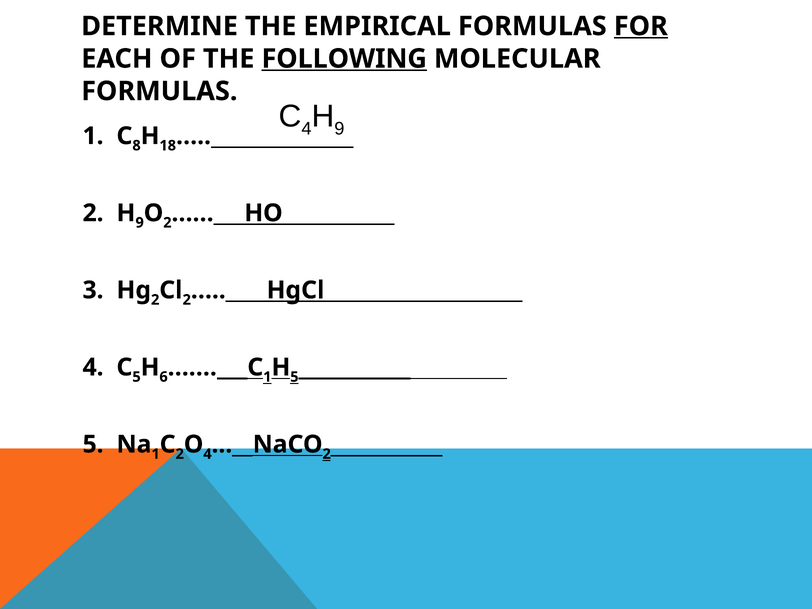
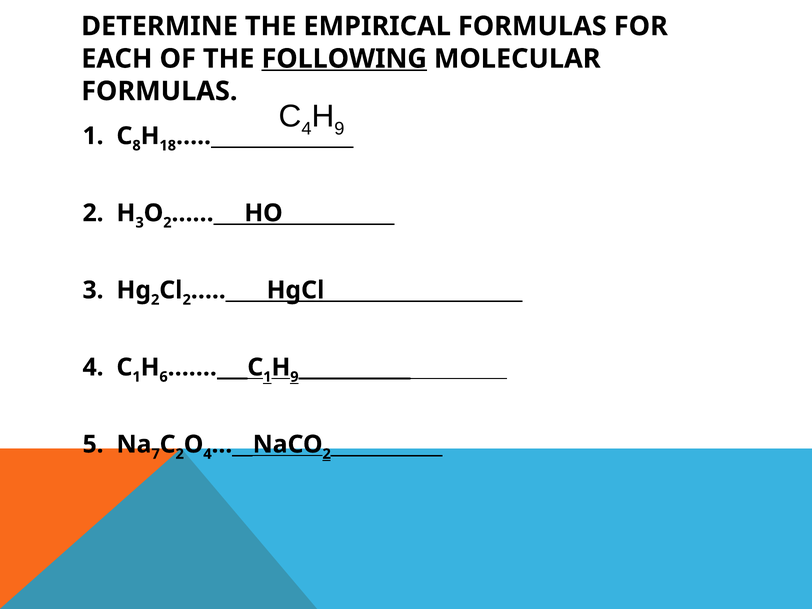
FOR underline: present -> none (641, 26)
9: 9 -> 3 (140, 223)
5: 5 -> 1 (137, 377)
5: 5 -> 9 (294, 377)
1: 1 -> 7 (156, 454)
